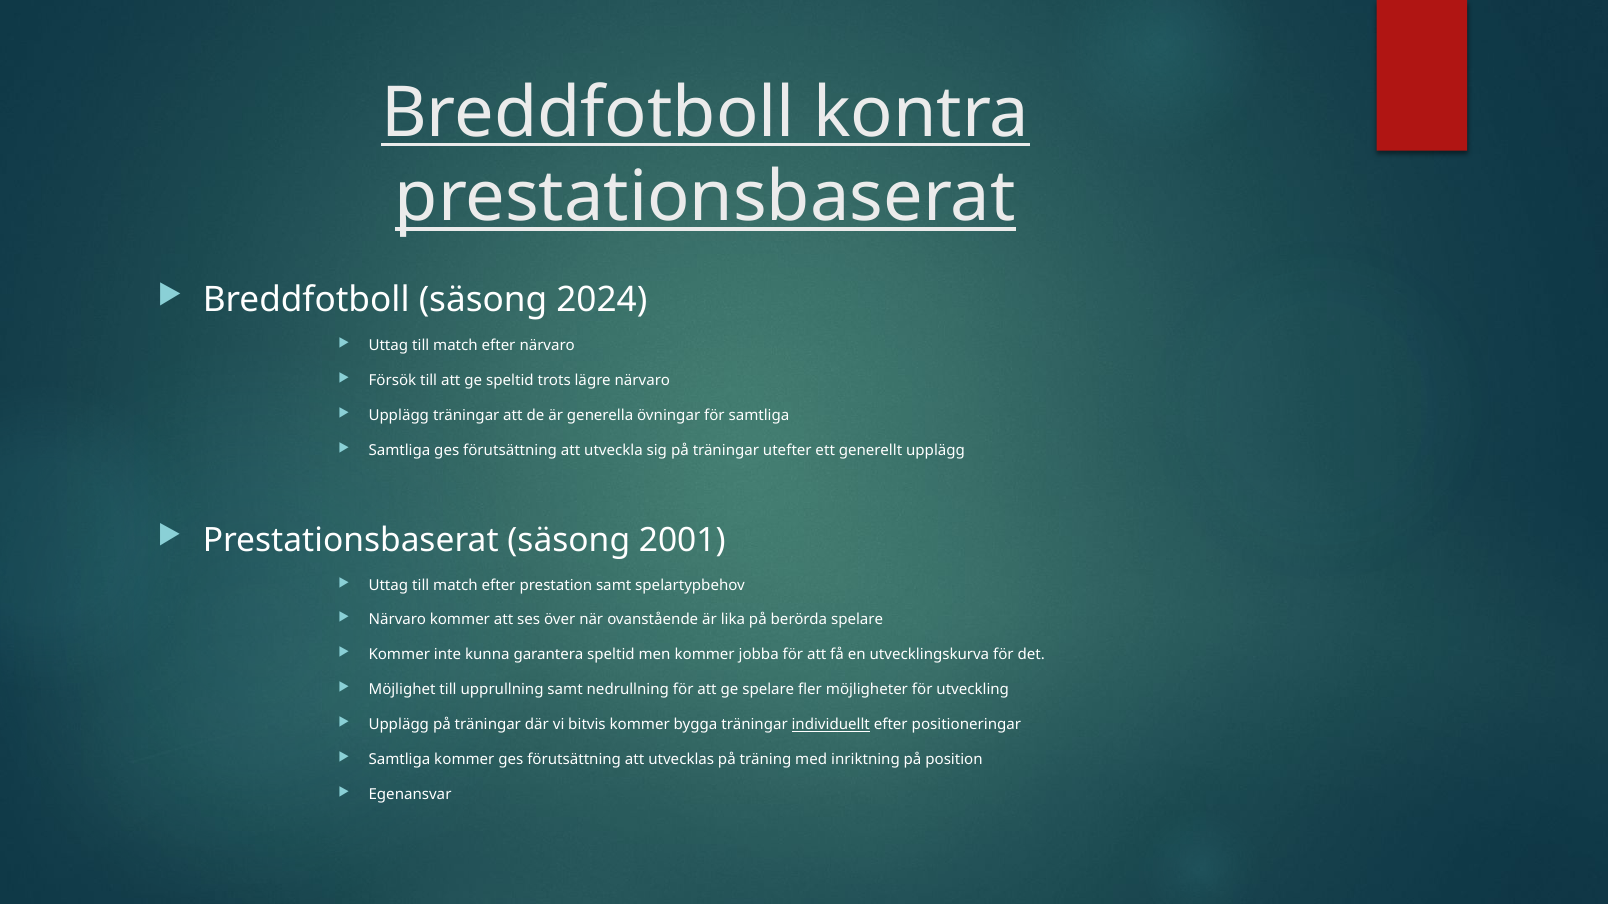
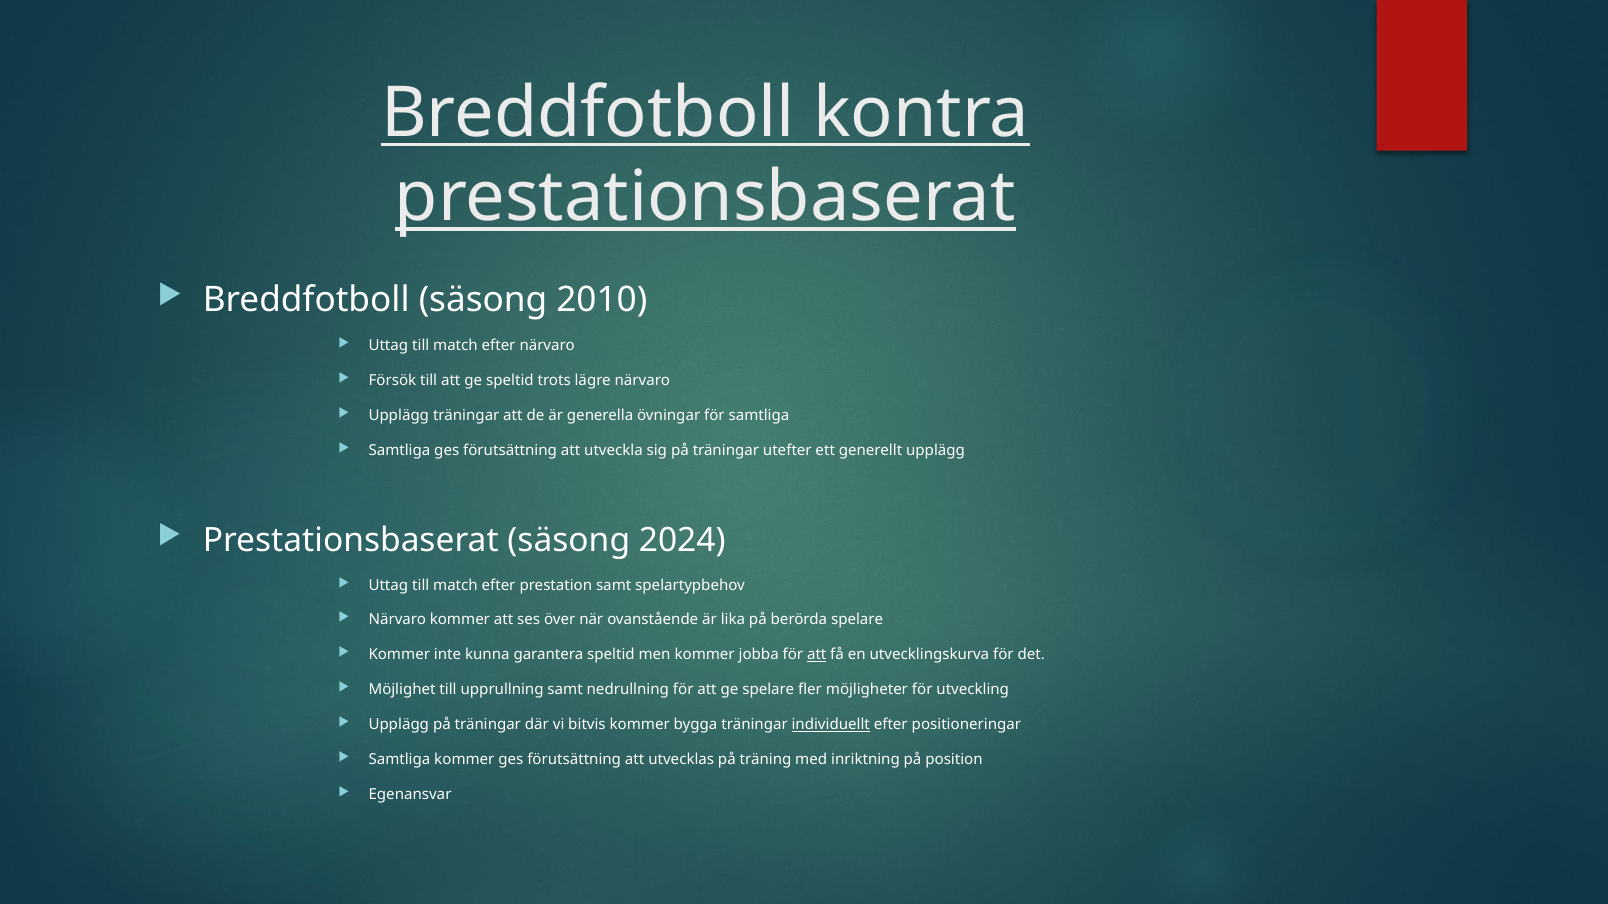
2024: 2024 -> 2010 (602, 300)
2001: 2001 -> 2024 (682, 541)
att underline: none -> present (817, 655)
